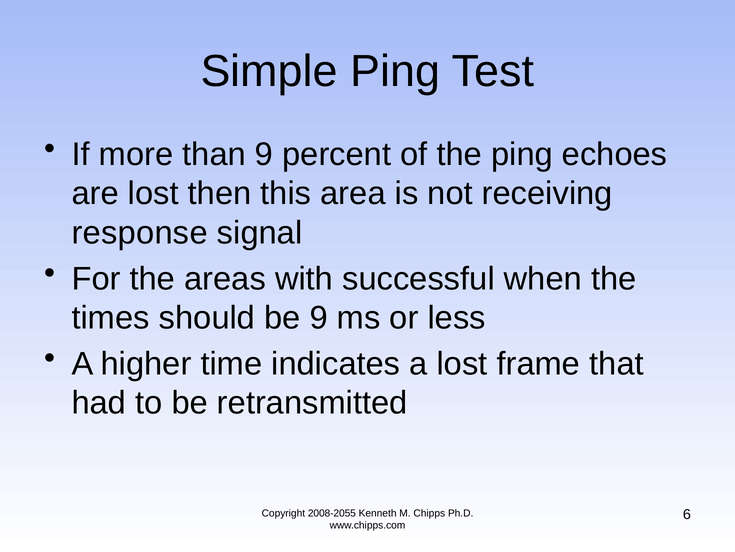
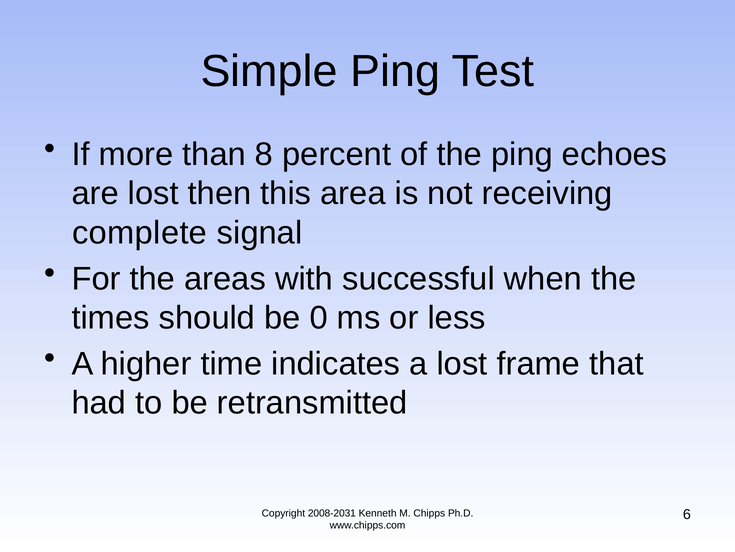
than 9: 9 -> 8 (264, 154)
response: response -> complete (140, 233)
be 9: 9 -> 0 (319, 318)
2008-2055: 2008-2055 -> 2008-2031 (332, 513)
